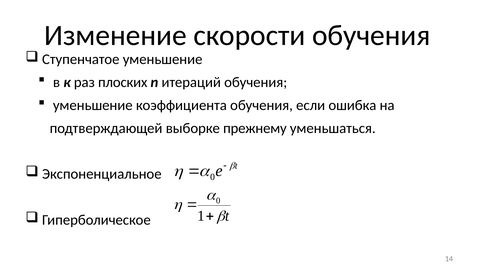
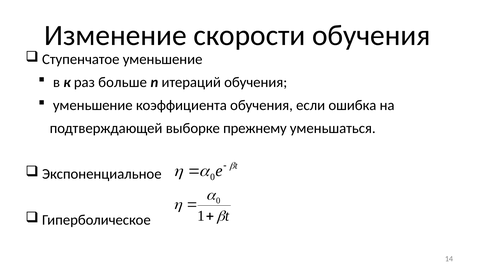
плоских: плоских -> больше (123, 82)
